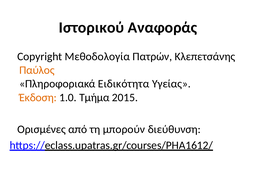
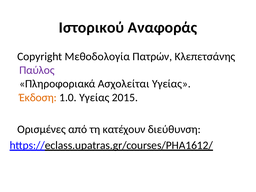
Παύλος colour: orange -> purple (37, 70)
Ειδικότητα: Ειδικότητα -> Ασχολείται (124, 84)
1.0 Τμήμα: Τμήμα -> Υγείας (94, 97)
μπορούν: μπορούν -> κατέχουν (124, 129)
